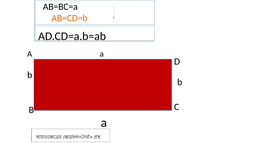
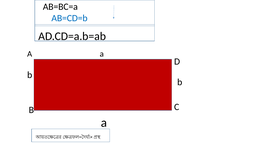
AB=CD=b colour: orange -> blue (69, 18)
